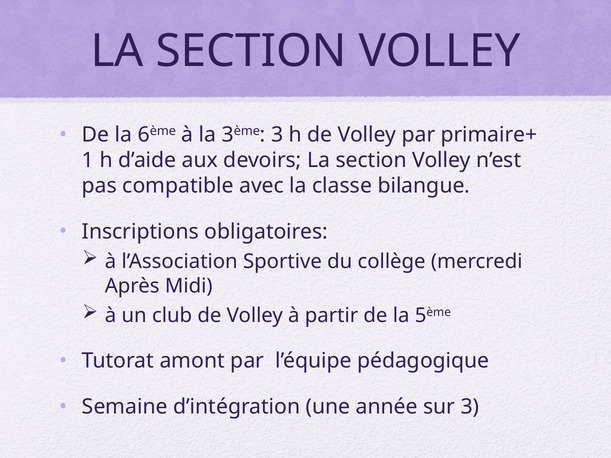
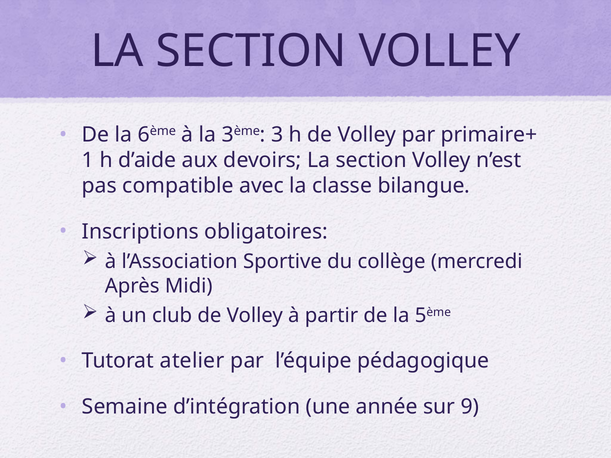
amont: amont -> atelier (192, 361)
sur 3: 3 -> 9 (470, 407)
